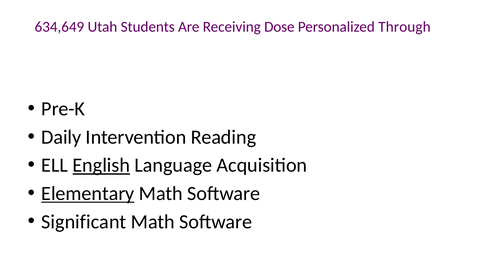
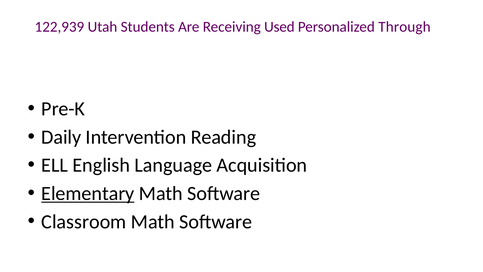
634,649: 634,649 -> 122,939 (59, 27)
Dose: Dose -> Used (279, 27)
English underline: present -> none (101, 165)
Significant: Significant -> Classroom (84, 221)
